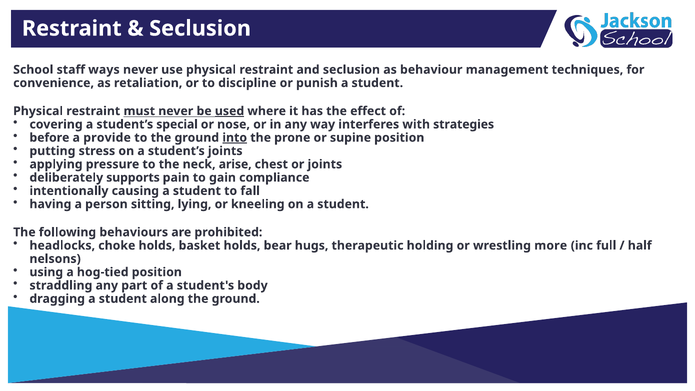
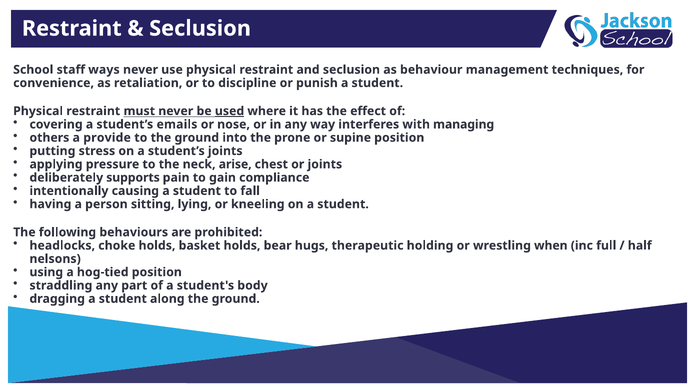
special: special -> emails (177, 124)
strategies: strategies -> managing (464, 124)
before: before -> others (49, 138)
into underline: present -> none (235, 138)
more: more -> when (551, 245)
